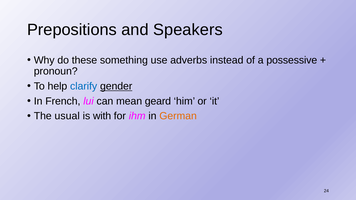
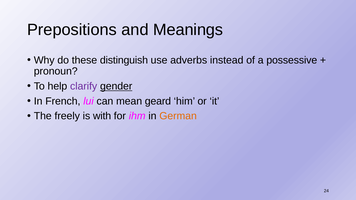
Speakers: Speakers -> Meanings (188, 30)
something: something -> distinguish (124, 60)
clarify colour: blue -> purple (84, 86)
usual: usual -> freely (67, 116)
